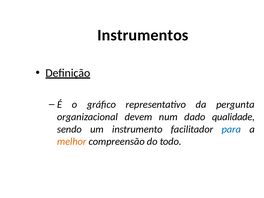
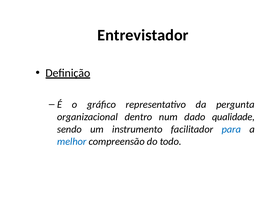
Instrumentos: Instrumentos -> Entrevistador (143, 35)
devem: devem -> dentro (138, 117)
melhor colour: orange -> blue (72, 142)
